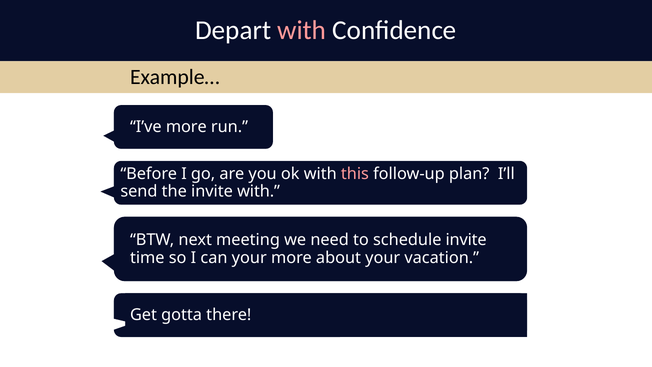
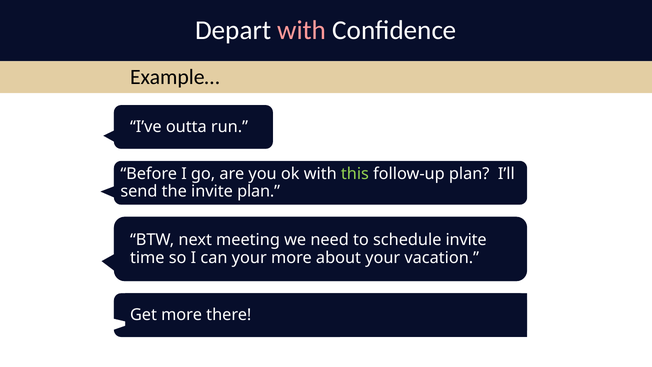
I’ve more: more -> outta (186, 127)
this colour: pink -> light green (355, 174)
invite with: with -> plan (259, 191)
Get gotta: gotta -> more (182, 315)
